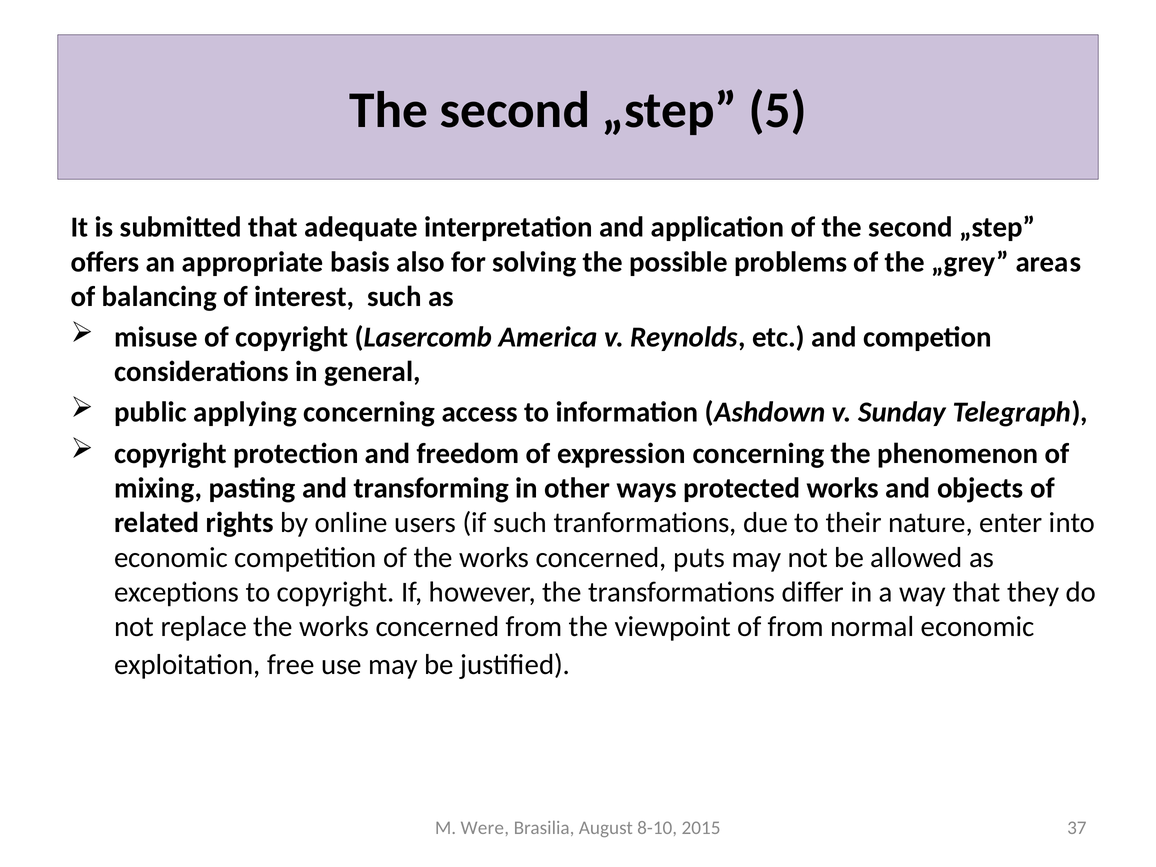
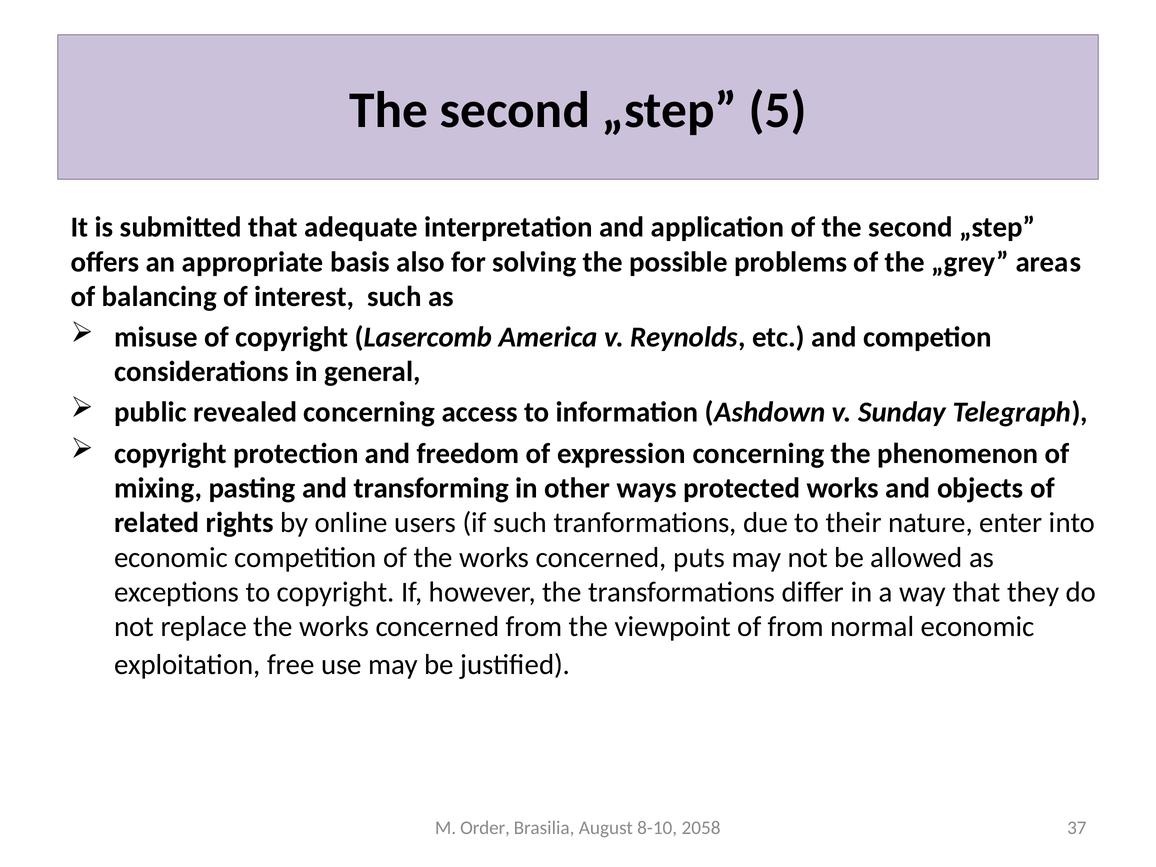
applying: applying -> revealed (245, 412)
Were: Were -> Order (485, 828)
2015: 2015 -> 2058 (701, 828)
